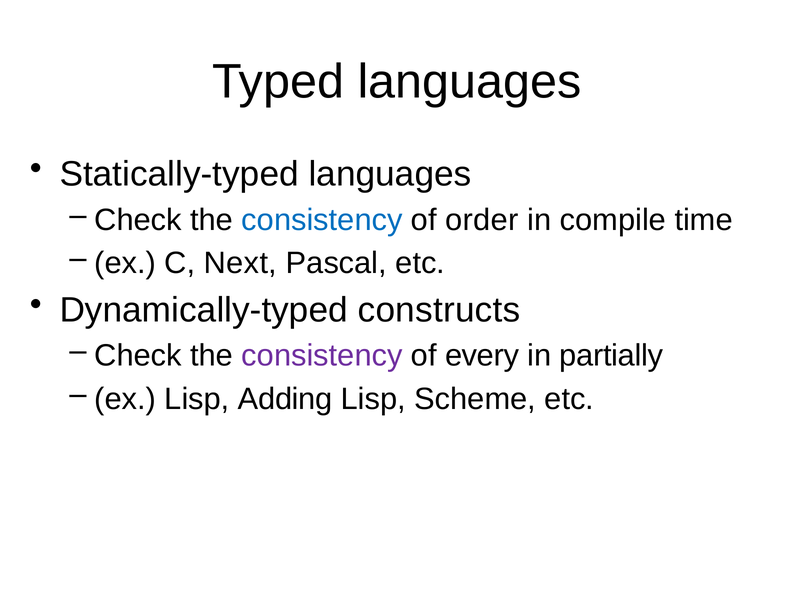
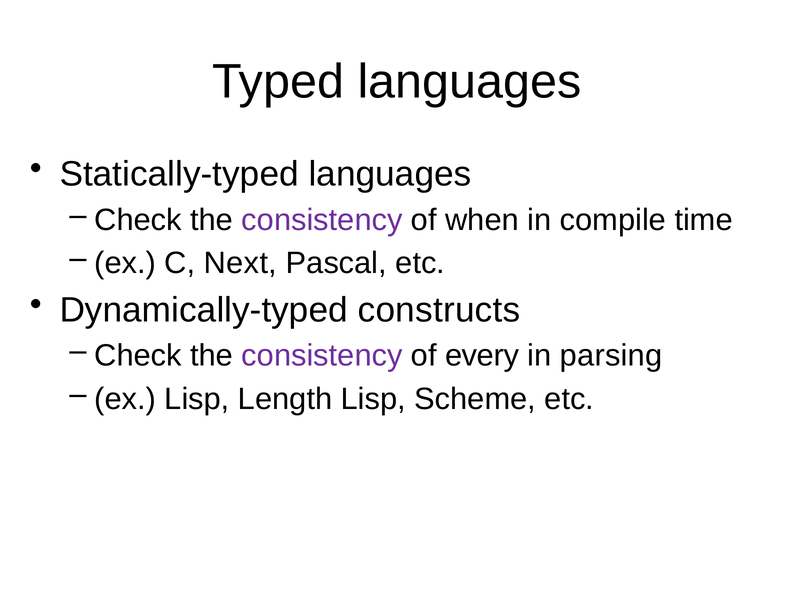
consistency colour: blue -> purple (322, 220)
order: order -> when (482, 220)
partially: partially -> parsing (611, 356)
Adding: Adding -> Length (285, 399)
